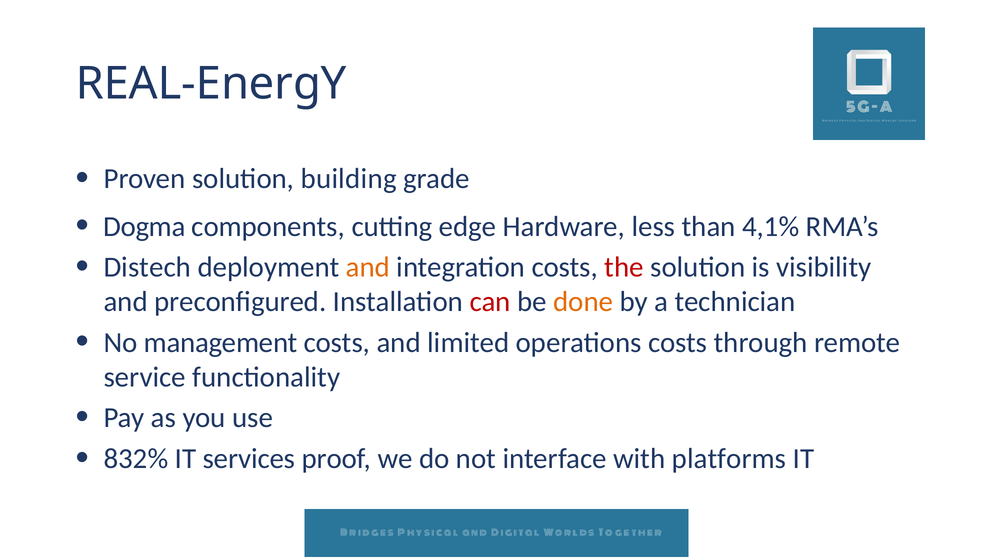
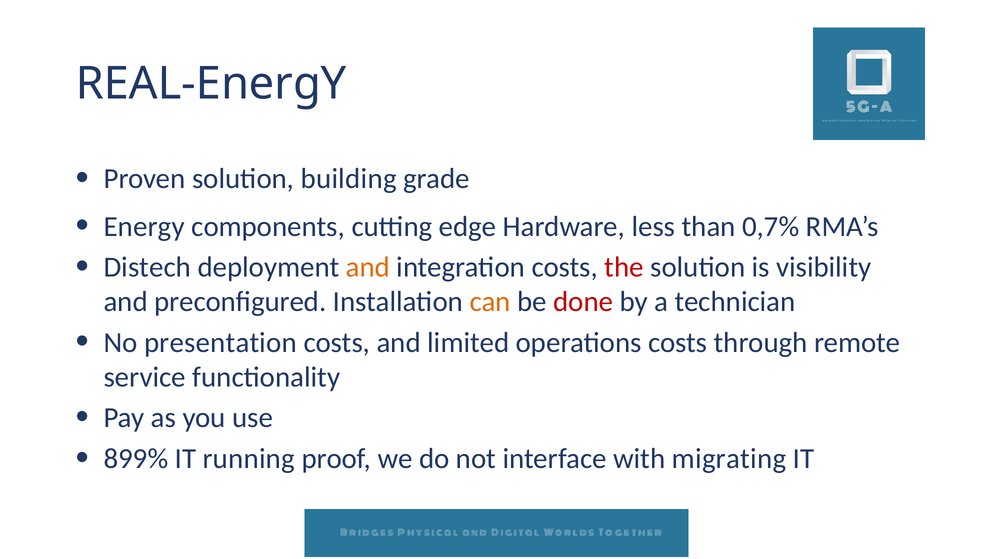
Dogma: Dogma -> Energy (144, 226)
4,1%: 4,1% -> 0,7% (771, 226)
can colour: red -> orange (490, 302)
done colour: orange -> red (583, 302)
management: management -> presentation (220, 342)
832%: 832% -> 899% (136, 458)
services: services -> running (249, 458)
platforms: platforms -> migrating (729, 458)
